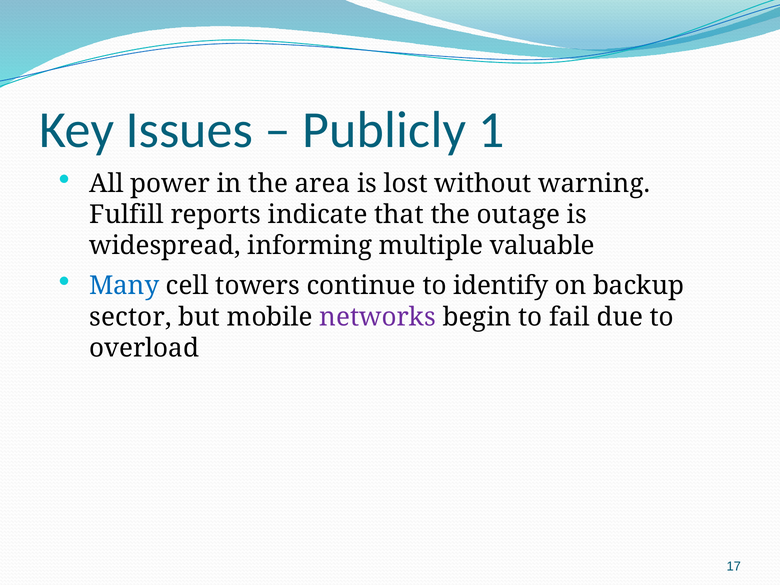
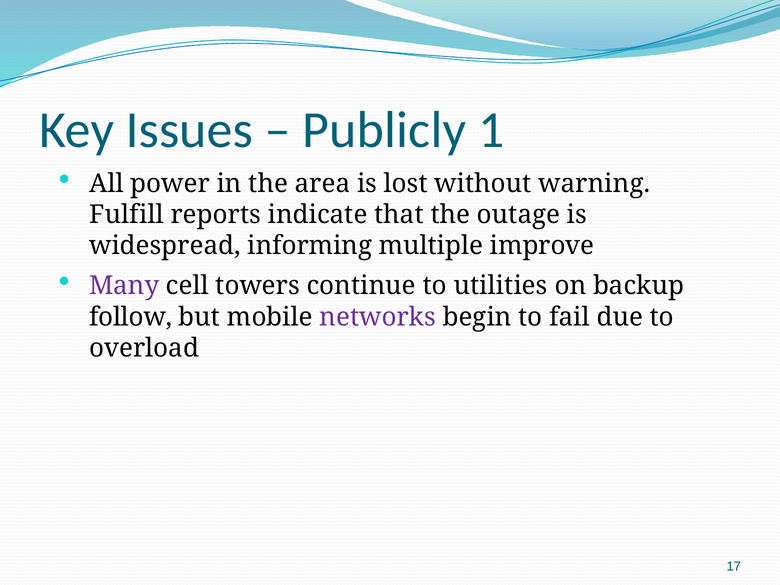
valuable: valuable -> improve (542, 246)
Many colour: blue -> purple (124, 286)
identify: identify -> utilities (501, 286)
sector: sector -> follow (131, 317)
